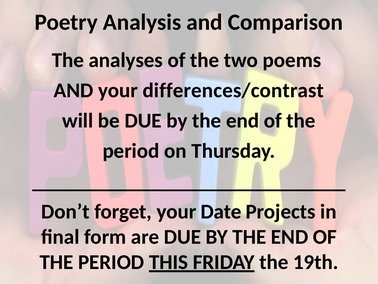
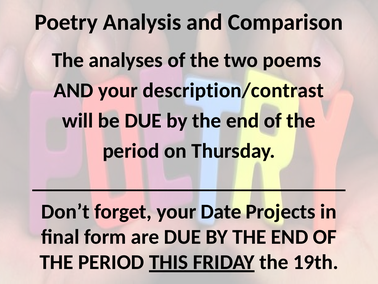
differences/contrast: differences/contrast -> description/contrast (233, 90)
